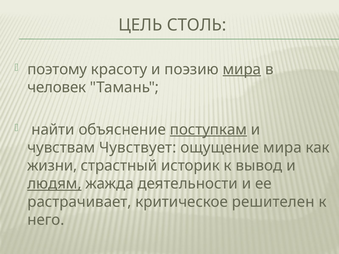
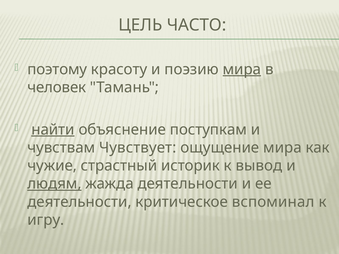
СТОЛЬ: СТОЛЬ -> ЧАСТО (197, 25)
найти underline: none -> present (53, 130)
поступкам underline: present -> none (208, 130)
жизни: жизни -> чужие (52, 166)
растрачивает: растрачивает -> деятельности (79, 202)
решителен: решителен -> вспоминал (273, 202)
него: него -> игру (46, 220)
